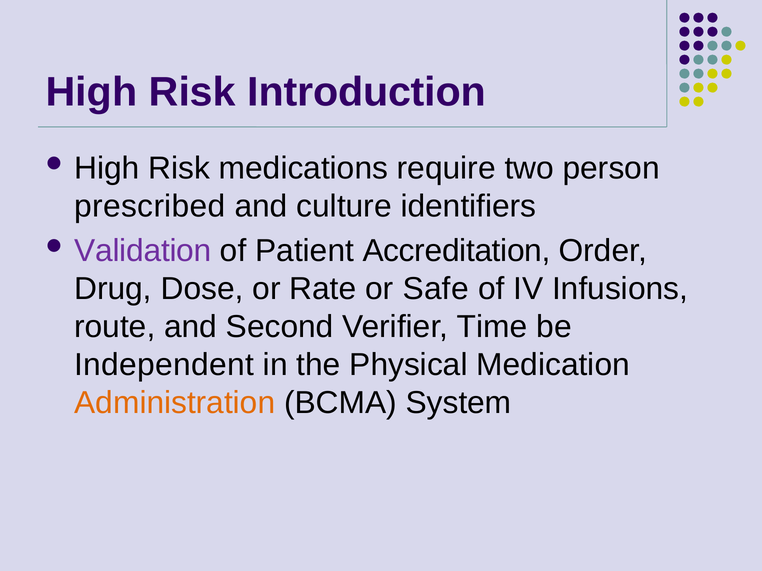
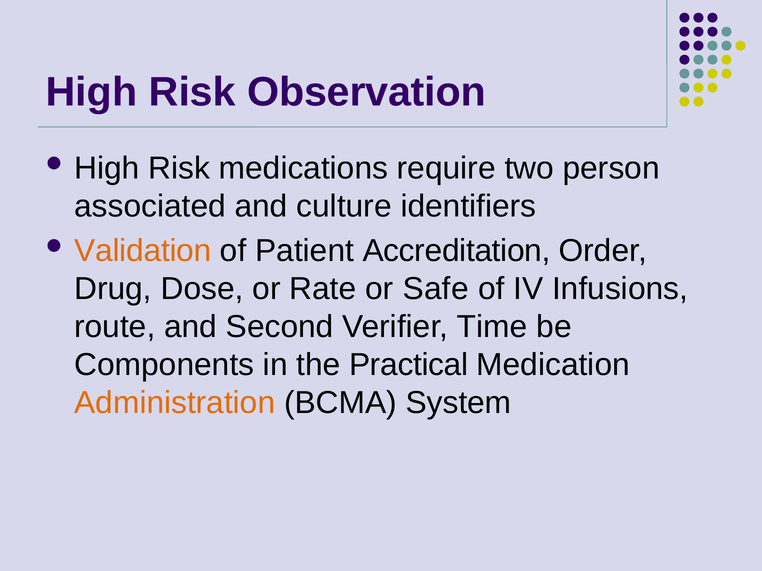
Introduction: Introduction -> Observation (367, 92)
prescribed: prescribed -> associated (150, 206)
Validation colour: purple -> orange (143, 251)
Independent: Independent -> Components (164, 365)
Physical: Physical -> Practical (409, 365)
